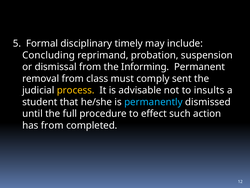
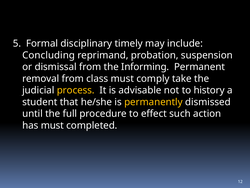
sent: sent -> take (182, 78)
insults: insults -> history (209, 90)
permanently colour: light blue -> yellow (153, 102)
has from: from -> must (52, 125)
